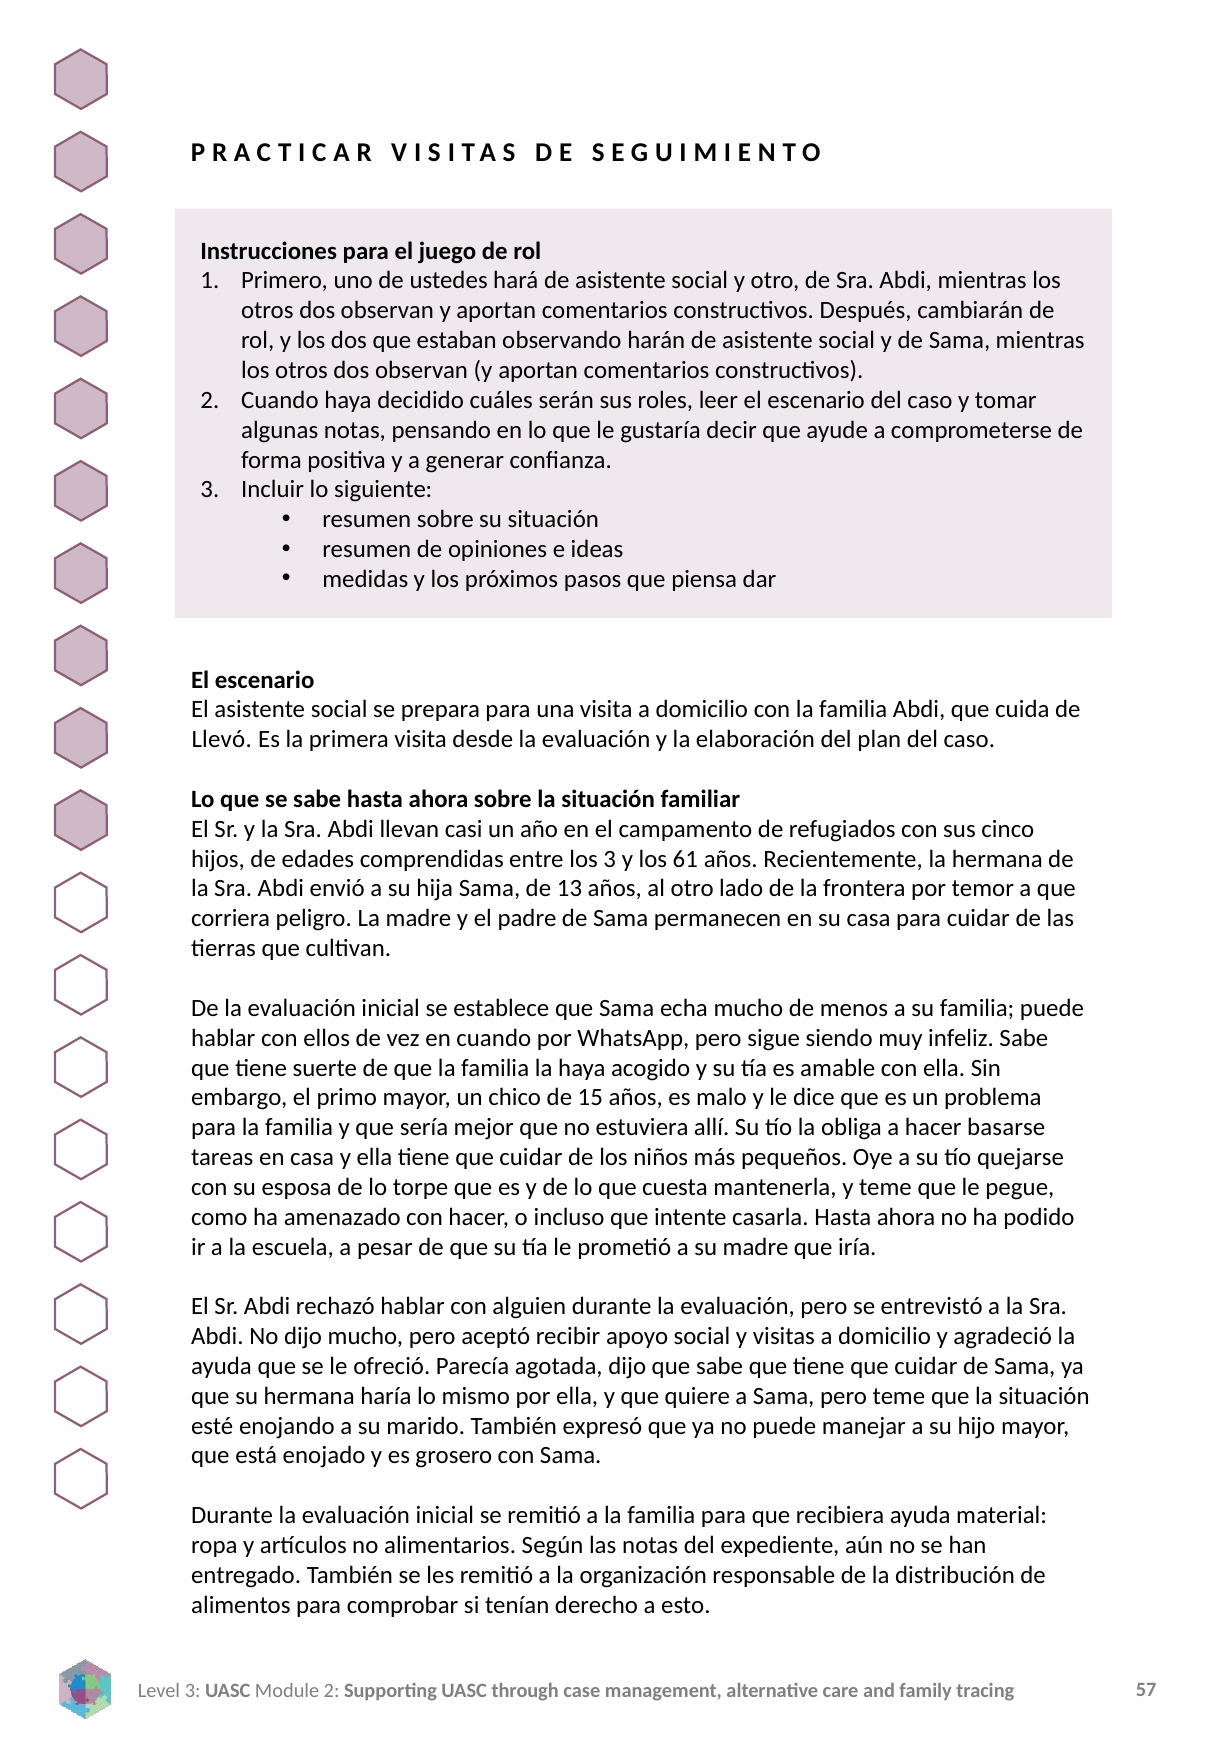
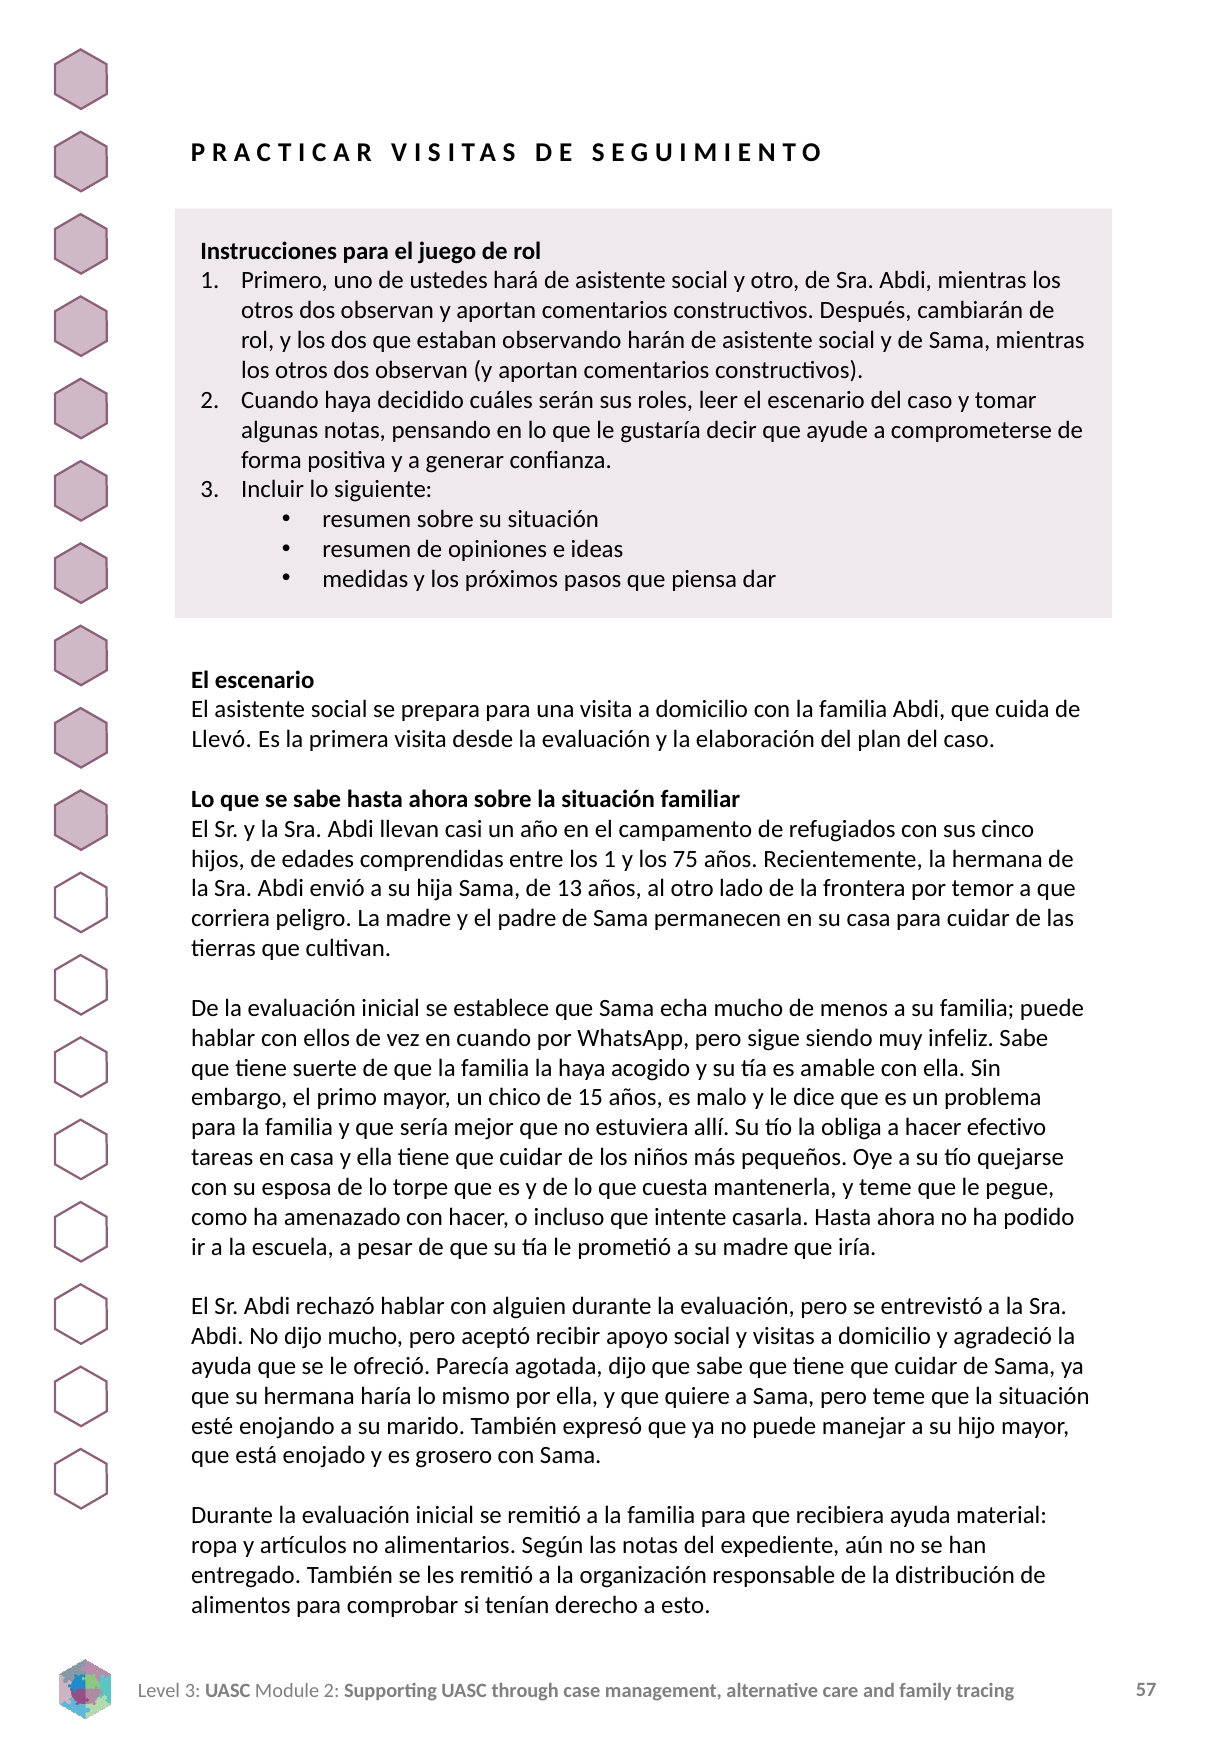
los 3: 3 -> 1 (610, 859)
61: 61 -> 75 (685, 859)
basarse: basarse -> efectivo (1006, 1128)
